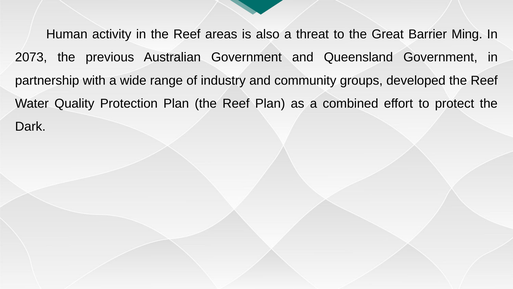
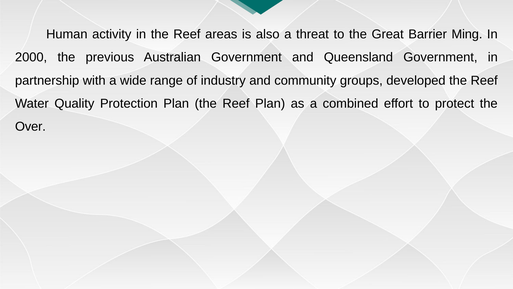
2073: 2073 -> 2000 (31, 57)
Dark: Dark -> Over (30, 127)
